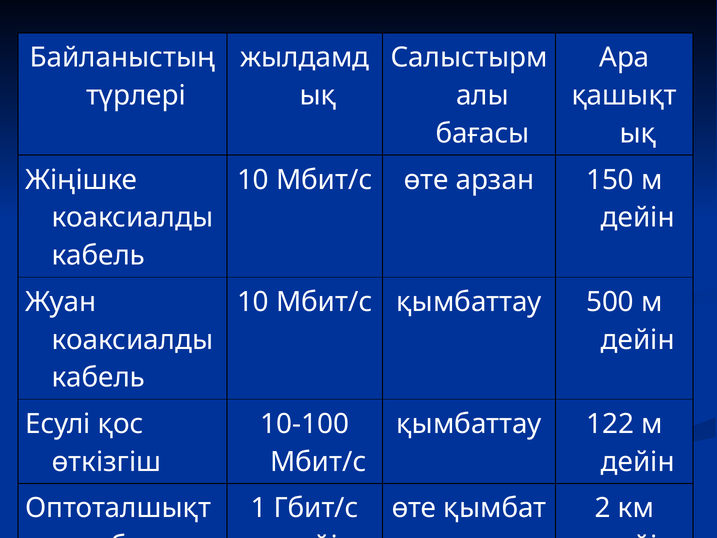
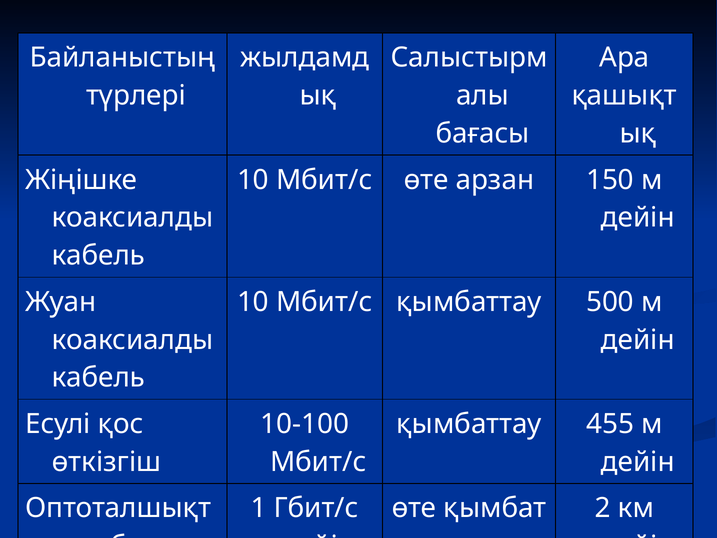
122: 122 -> 455 (610, 424)
